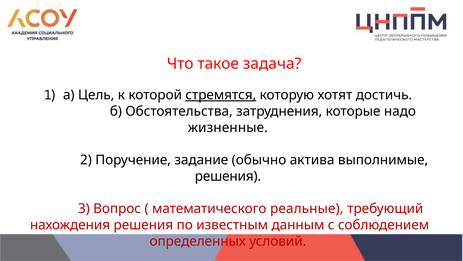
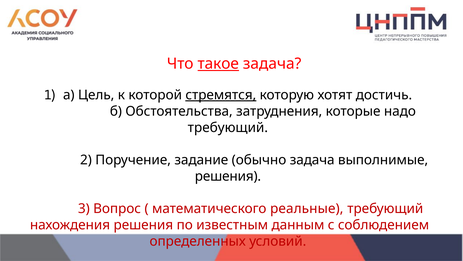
такое underline: none -> present (218, 64)
жизненные: жизненные -> требующий (228, 127)
обычно актива: актива -> задача (312, 160)
